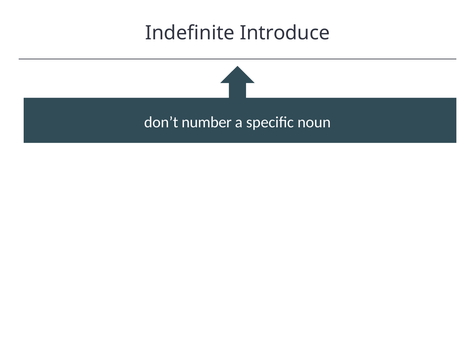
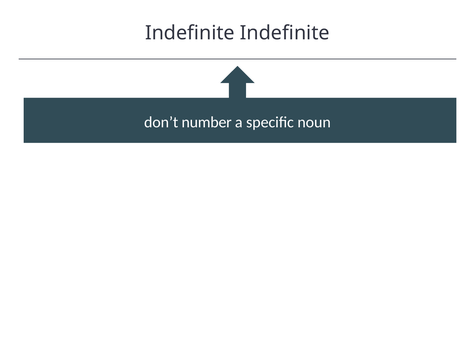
Indefinite Introduce: Introduce -> Indefinite (285, 33)
